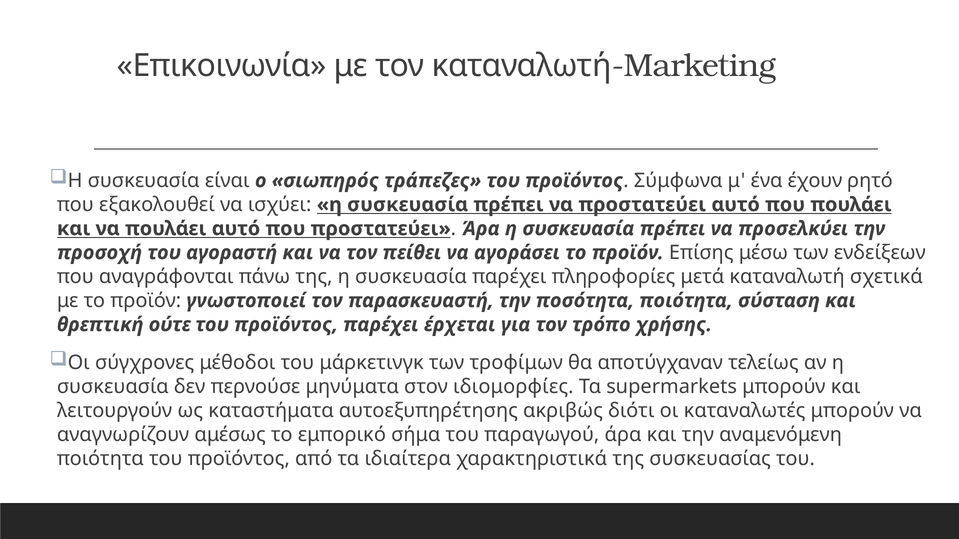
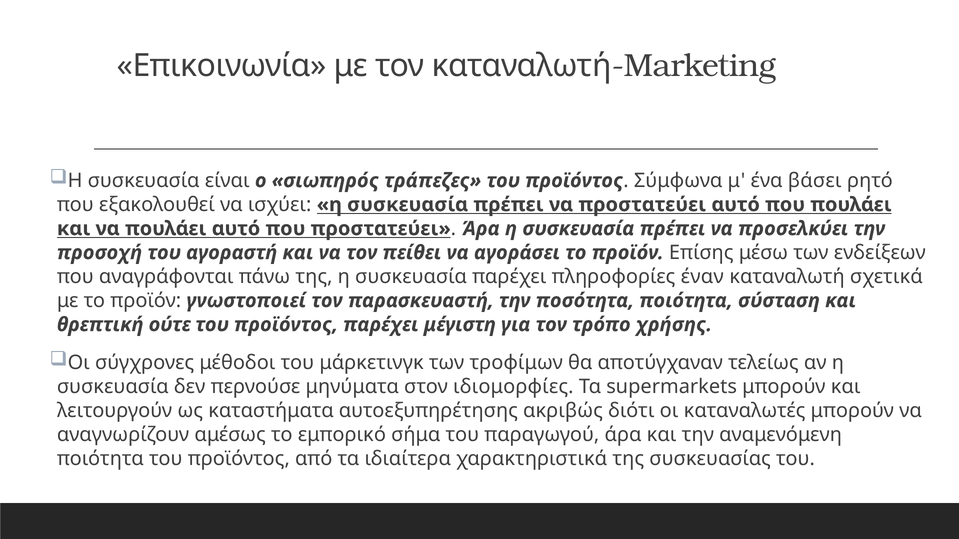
έχουν: έχουν -> βάσει (815, 181)
μετά: μετά -> έναν (702, 277)
έρχεται: έρχεται -> μέγιστη (460, 325)
